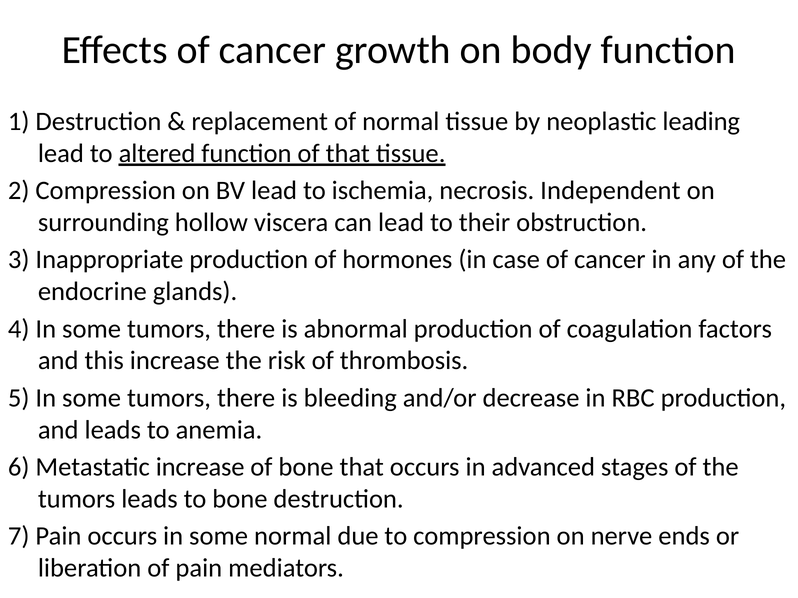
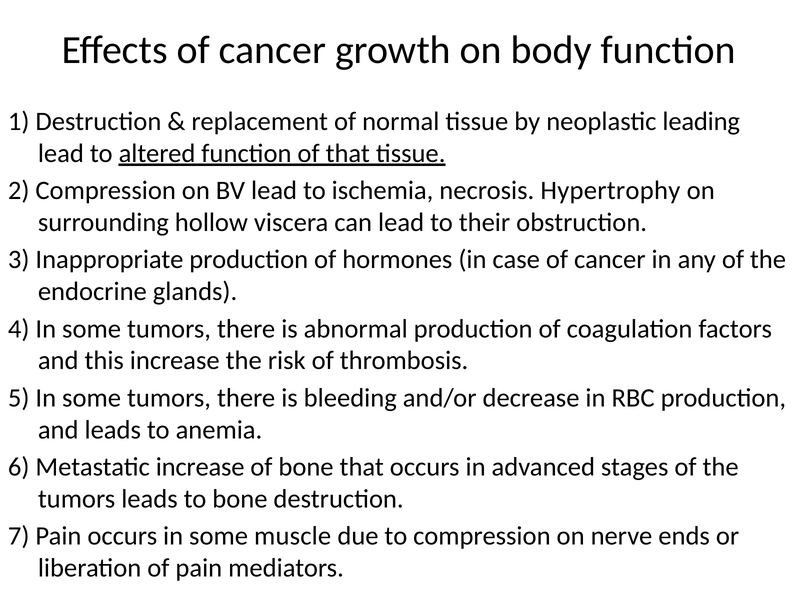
Independent: Independent -> Hypertrophy (610, 191)
some normal: normal -> muscle (293, 536)
